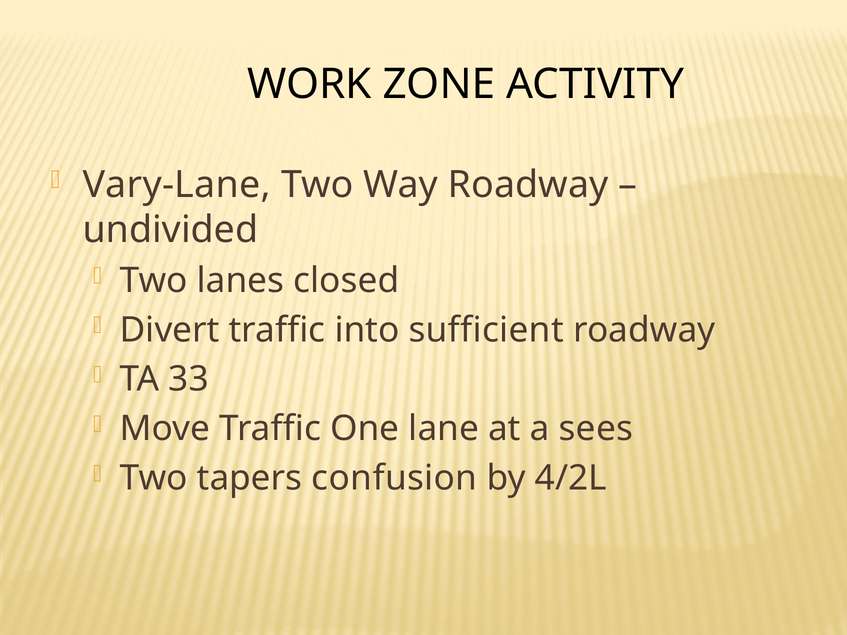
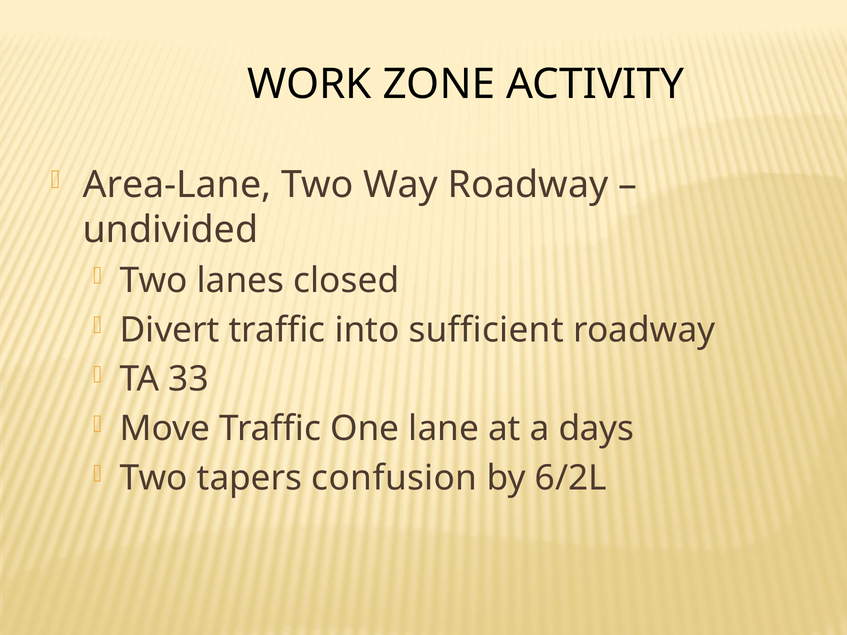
Vary-Lane: Vary-Lane -> Area-Lane (177, 185)
sees: sees -> days (596, 429)
4/2L: 4/2L -> 6/2L (571, 478)
